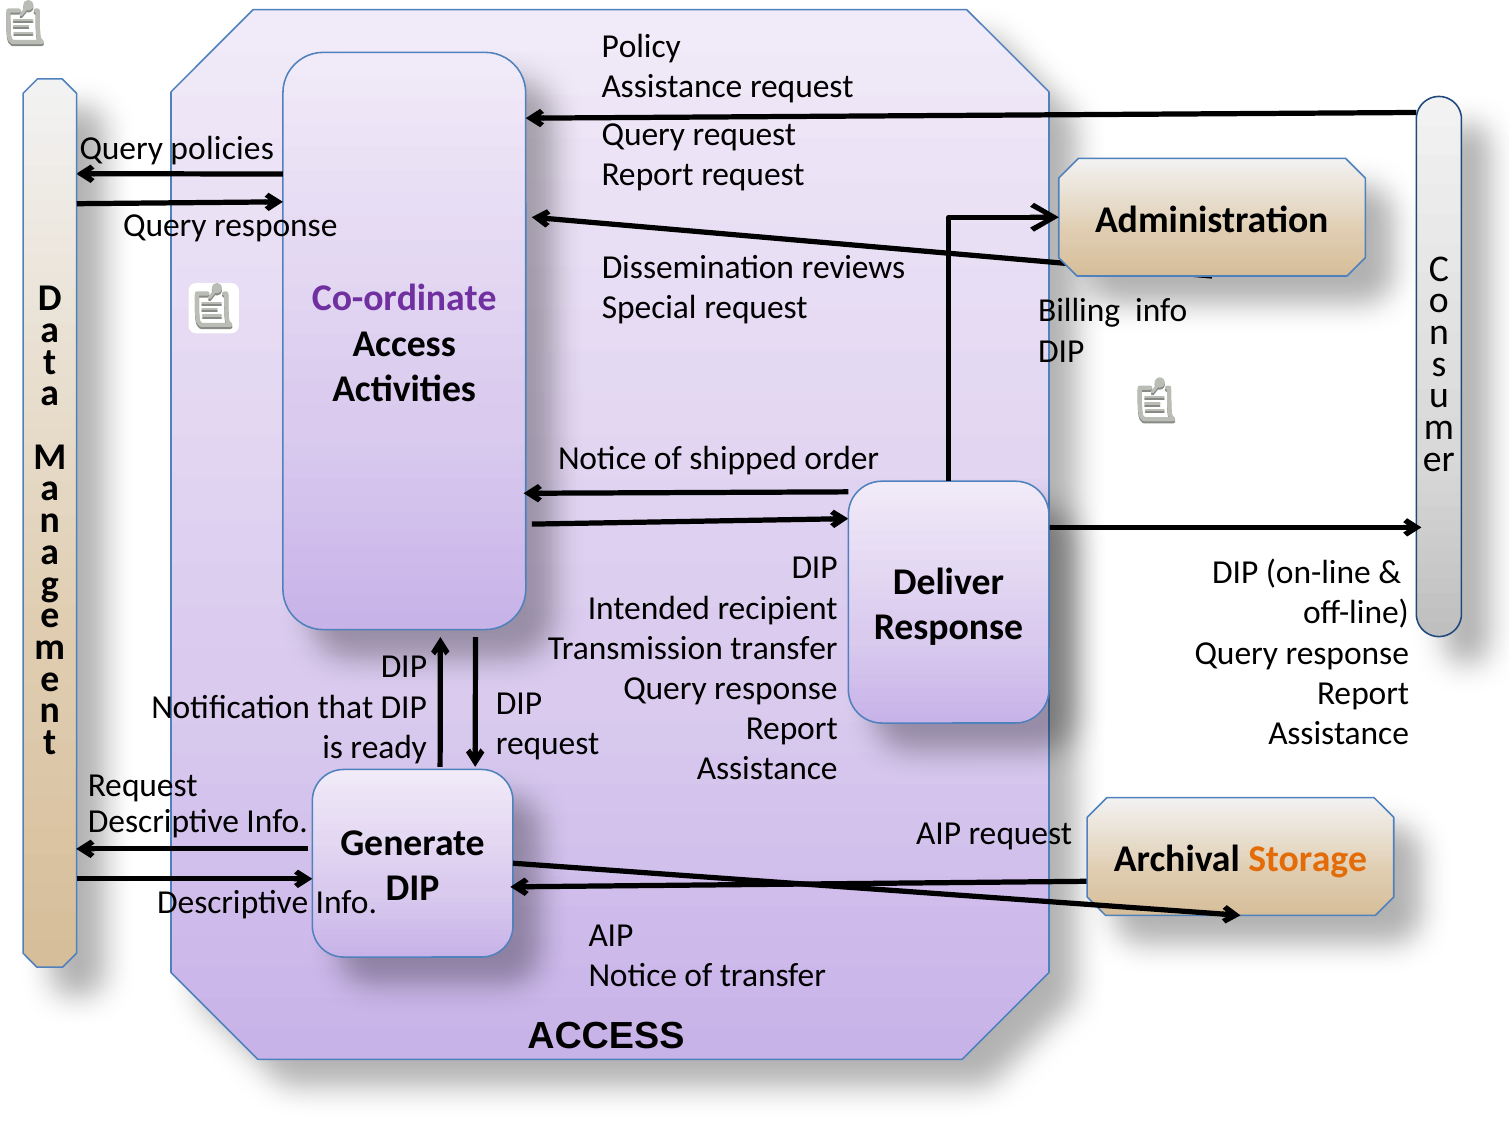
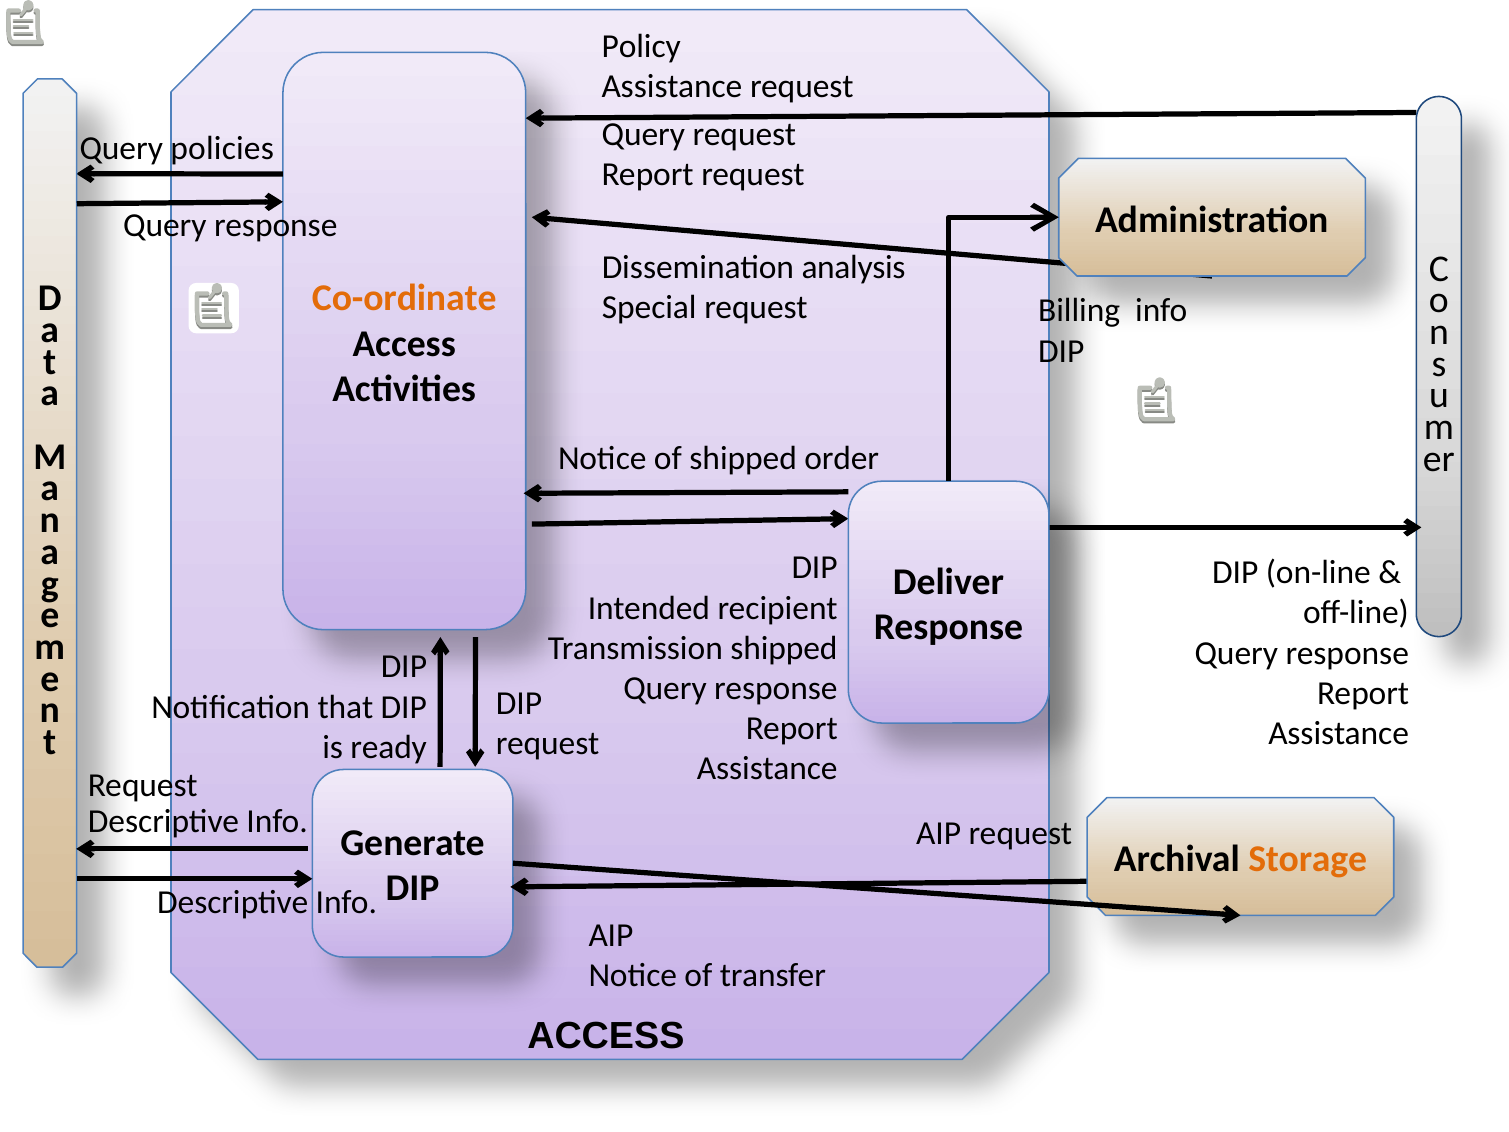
reviews: reviews -> analysis (854, 267)
Co-ordinate colour: purple -> orange (404, 298)
Transmission transfer: transfer -> shipped (784, 648)
